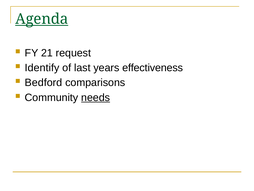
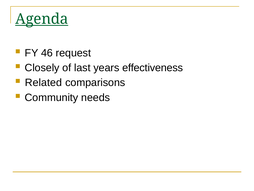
21: 21 -> 46 (47, 53)
Identify: Identify -> Closely (42, 68)
Bedford: Bedford -> Related (44, 82)
needs underline: present -> none (96, 97)
